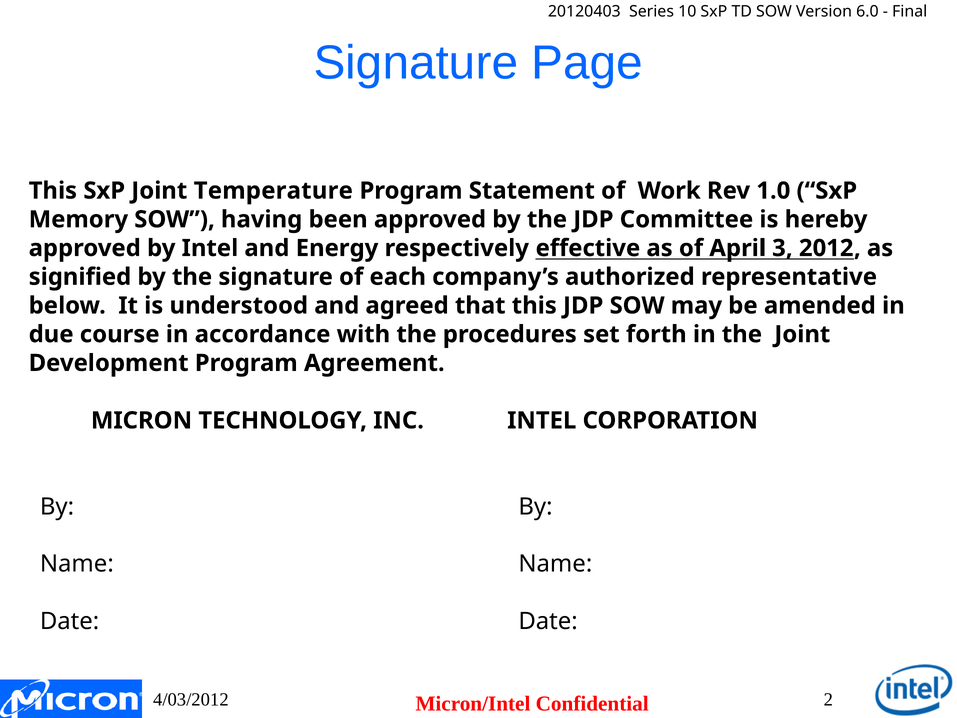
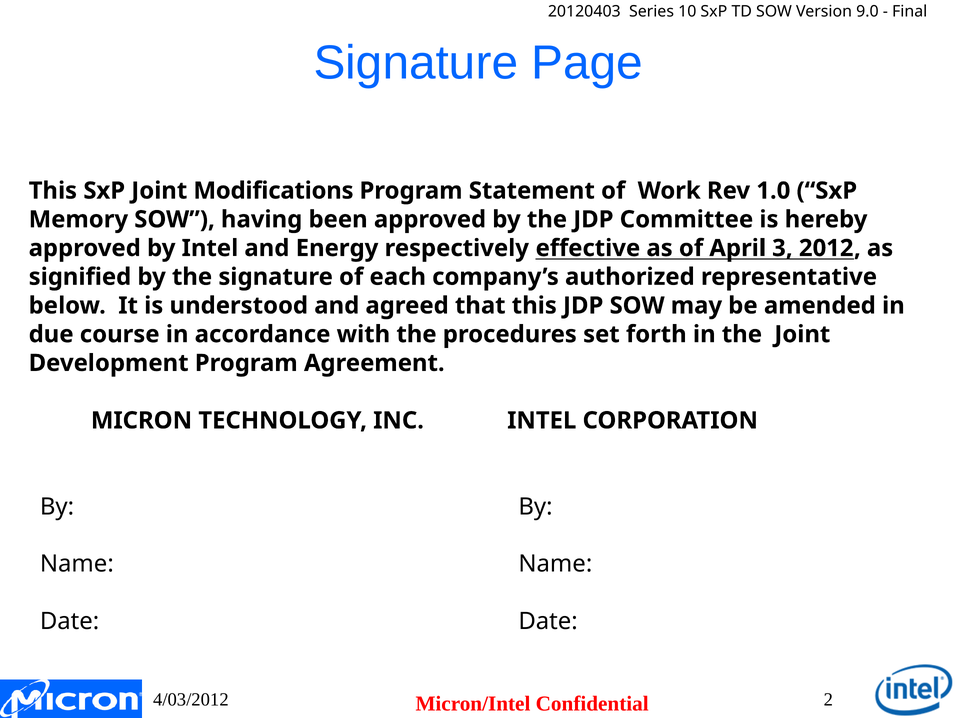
6.0: 6.0 -> 9.0 (867, 11)
Temperature: Temperature -> Modifications (274, 191)
